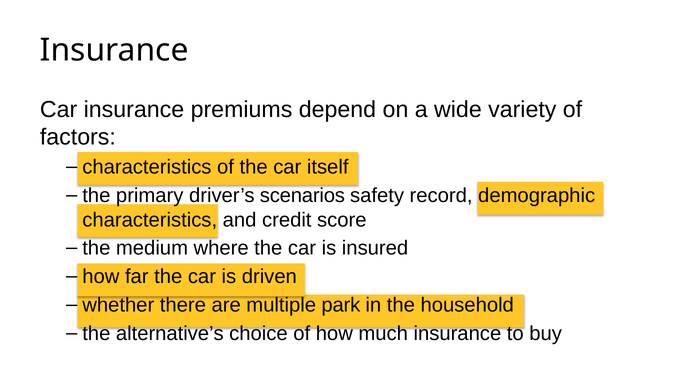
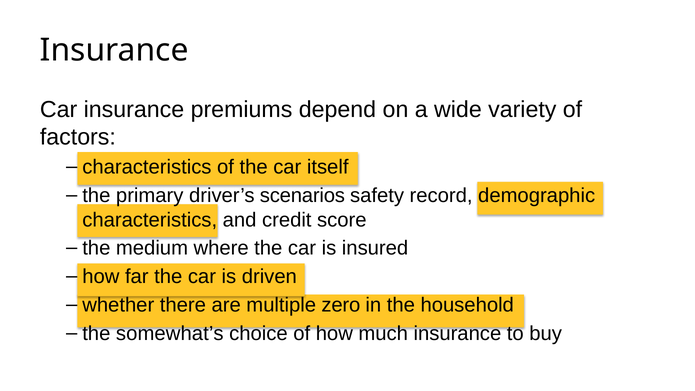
park: park -> zero (341, 305)
alternative’s: alternative’s -> somewhat’s (170, 333)
